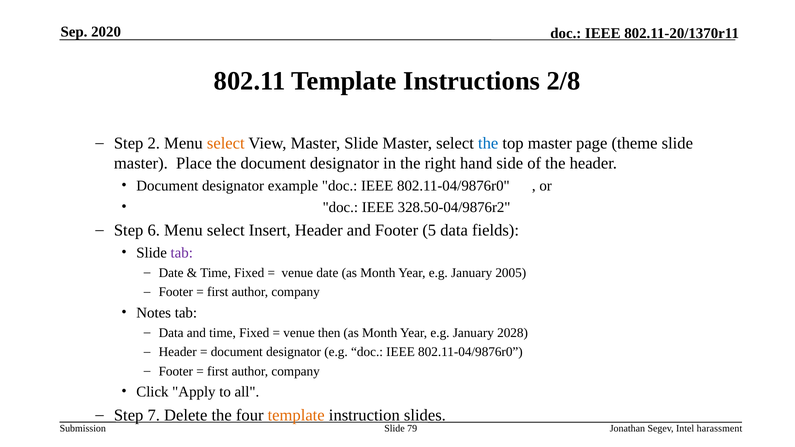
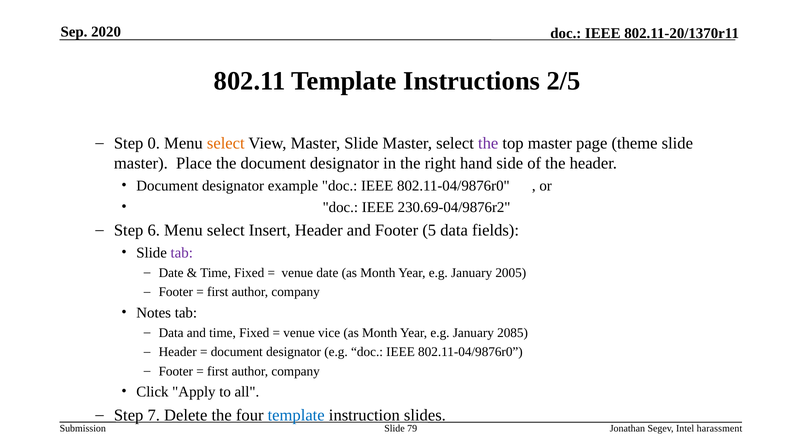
2/8: 2/8 -> 2/5 (564, 81)
2: 2 -> 0 (154, 143)
the colour: blue -> purple (488, 143)
328.50-04/9876r2: 328.50-04/9876r2 -> 230.69-04/9876r2 (454, 207)
then: then -> vice (329, 333)
2028: 2028 -> 2085 (513, 333)
template colour: orange -> blue (296, 415)
